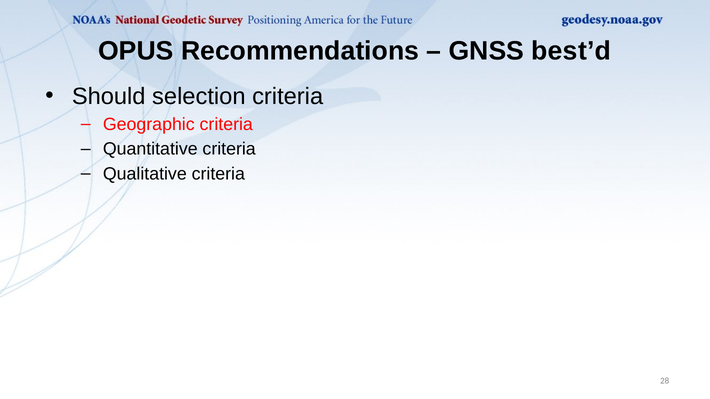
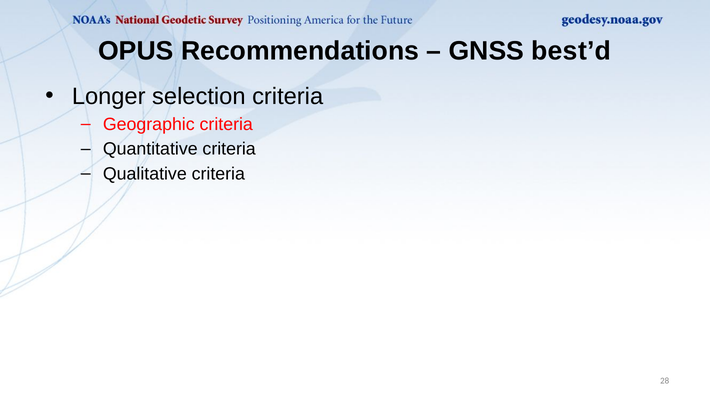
Should: Should -> Longer (109, 96)
